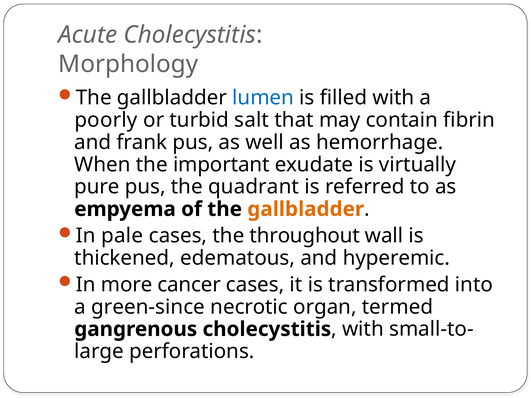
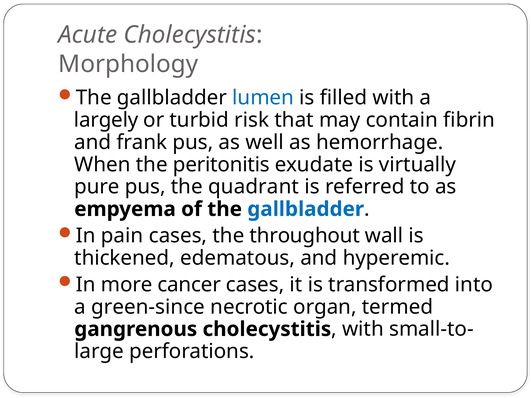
poorly: poorly -> largely (106, 120)
salt: salt -> risk (252, 120)
important: important -> peritonitis (221, 165)
gallbladder colour: orange -> blue (306, 209)
pale: pale -> pain (122, 236)
